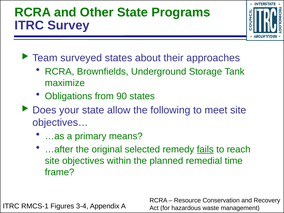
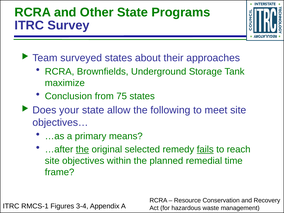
Obligations: Obligations -> Conclusion (68, 96)
90: 90 -> 75 (122, 96)
the underline: none -> present (82, 149)
